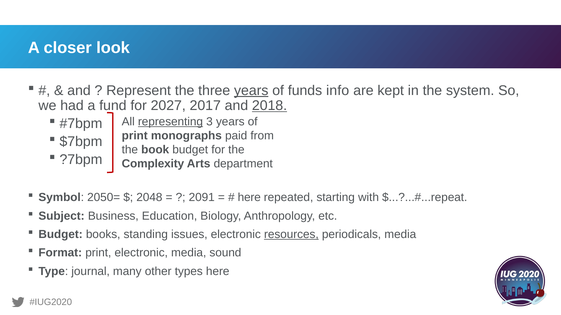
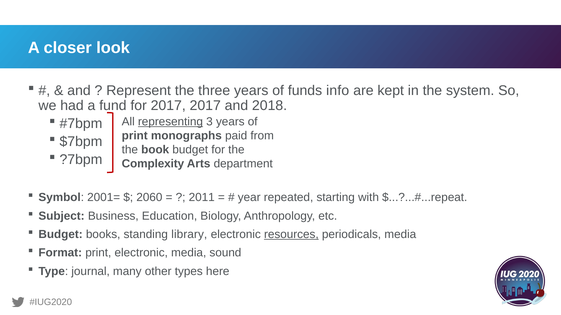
years underline: present -> none (251, 91)
for 2027: 2027 -> 2017 (168, 106)
2018 underline: present -> none (270, 106)
2050=: 2050= -> 2001= (104, 198)
2048: 2048 -> 2060 (149, 198)
2091: 2091 -> 2011 (202, 198)
here: here -> year (249, 198)
issues: issues -> library (189, 235)
